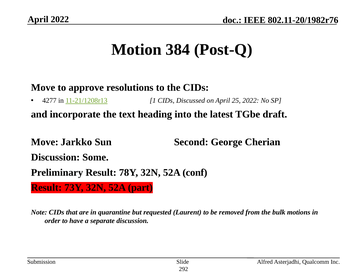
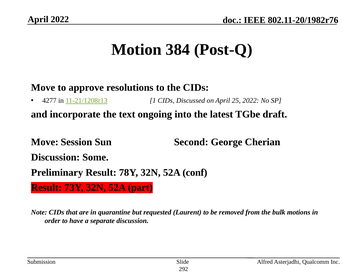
heading: heading -> ongoing (155, 114)
Jarkko: Jarkko -> Session (76, 142)
